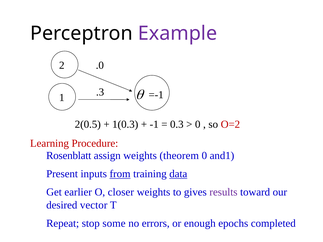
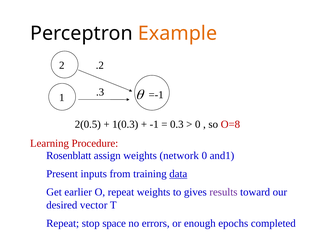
Example colour: purple -> orange (178, 34)
.0: .0 -> .2 (100, 65)
O=2: O=2 -> O=8 (230, 125)
theorem: theorem -> network (179, 156)
from underline: present -> none (120, 174)
O closer: closer -> repeat (121, 192)
some: some -> space (114, 224)
